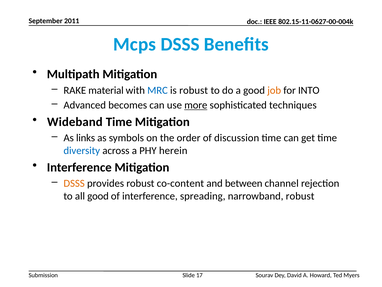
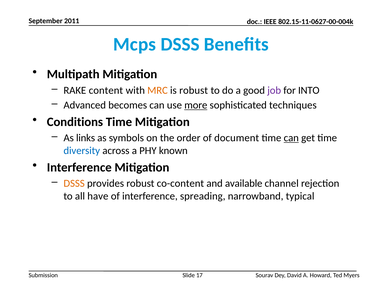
material: material -> content (106, 90)
MRC colour: blue -> orange (158, 90)
job colour: orange -> purple (274, 90)
Wideband: Wideband -> Conditions (75, 122)
discussion: discussion -> document (237, 138)
can underline: none -> present (291, 138)
herein: herein -> known (173, 150)
between: between -> available (244, 183)
all good: good -> have (98, 196)
narrowband robust: robust -> typical (300, 196)
